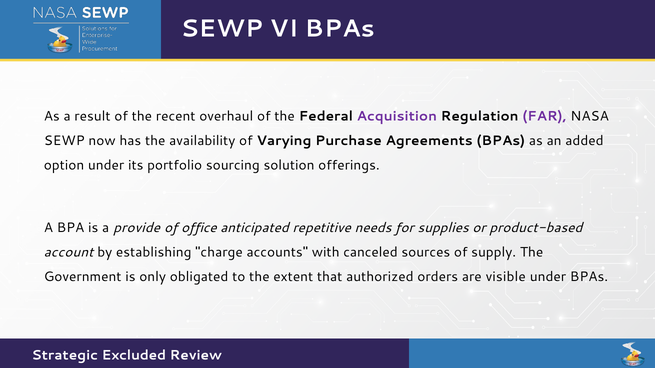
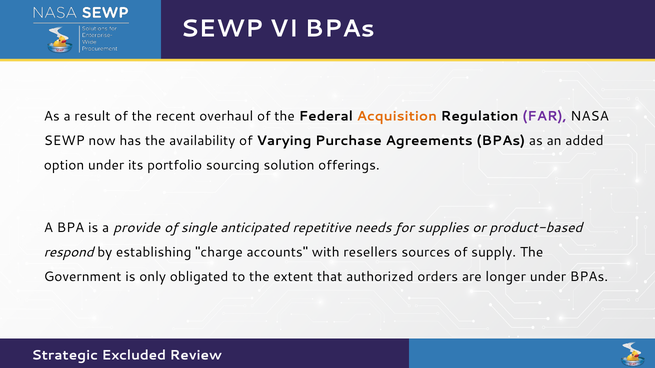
Acquisition colour: purple -> orange (397, 116)
office: office -> single (199, 228)
account: account -> respond (69, 253)
canceled: canceled -> resellers (370, 253)
visible: visible -> longer (506, 277)
